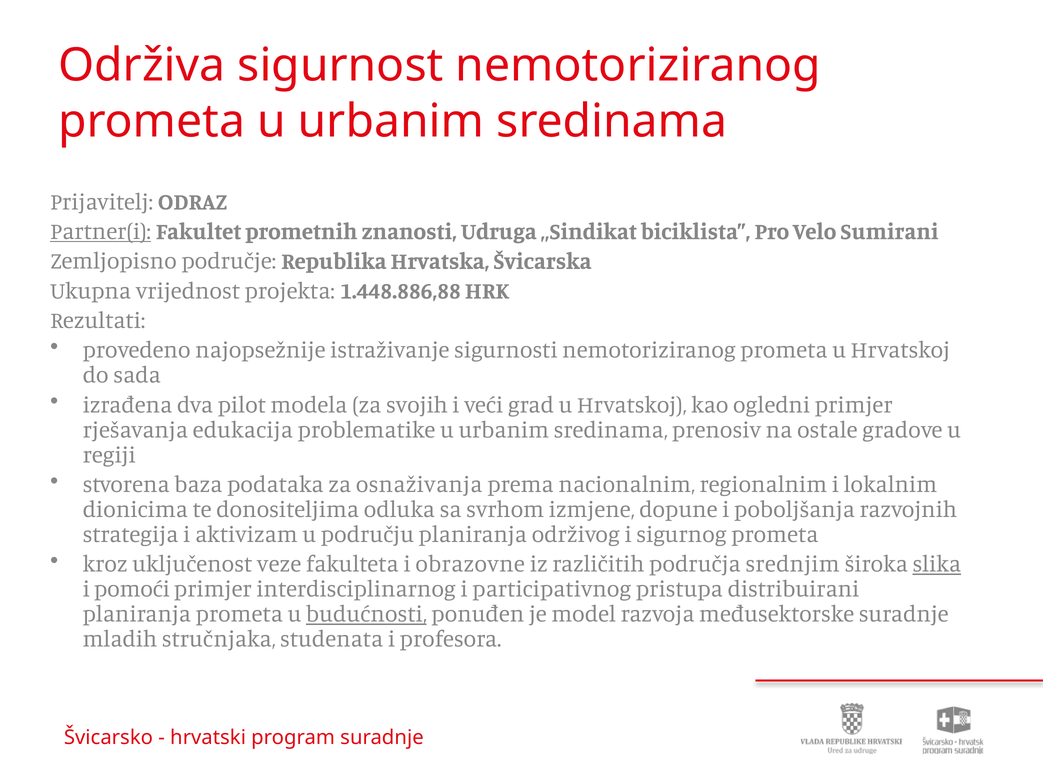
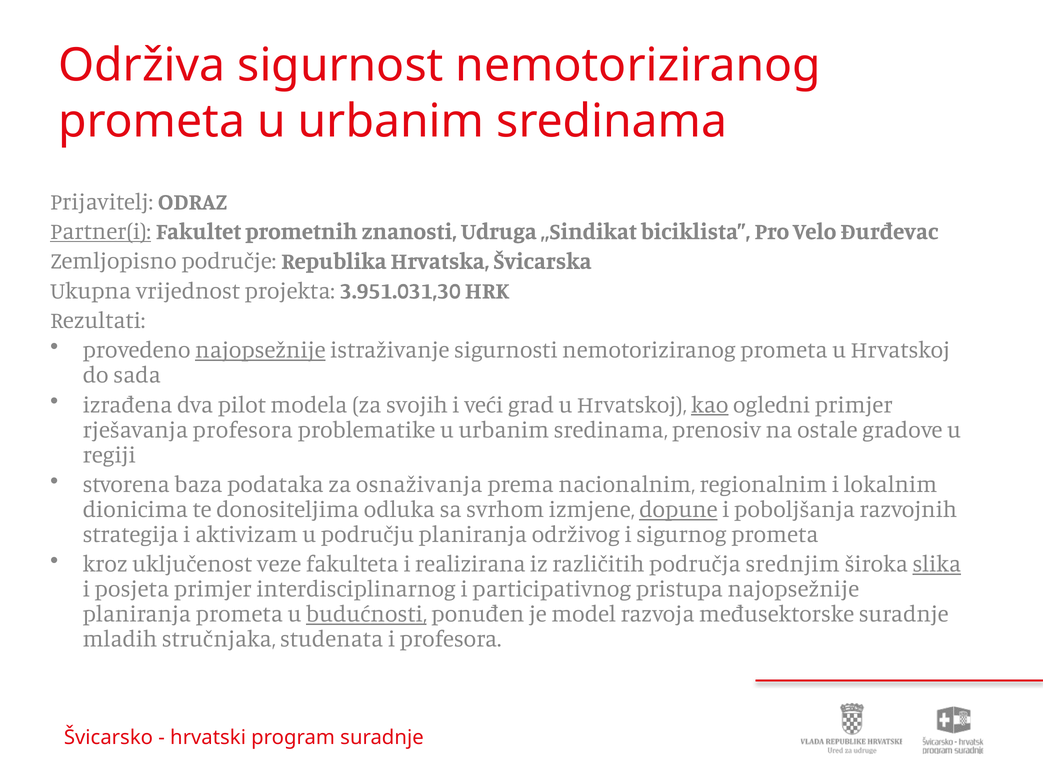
Sumirani: Sumirani -> Đurđevac (889, 232)
1.448.886,88: 1.448.886,88 -> 3.951.031,30 (400, 291)
najopsežnije underline: none -> present (260, 350)
kao underline: none -> present (710, 405)
rješavanja edukacija: edukacija -> profesora (243, 430)
dopune underline: none -> present (678, 510)
obrazovne: obrazovne -> realizirana (470, 564)
pomoći: pomoći -> posjeta (132, 589)
pristupa distribuirani: distribuirani -> najopsežnije (793, 589)
